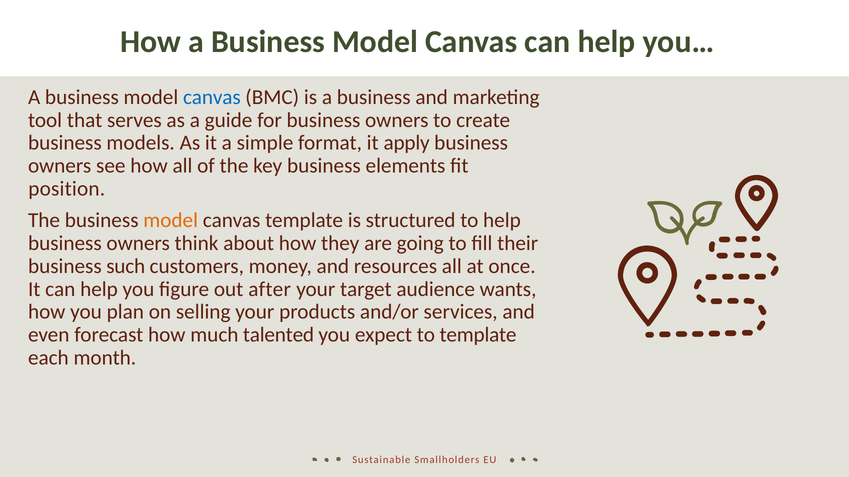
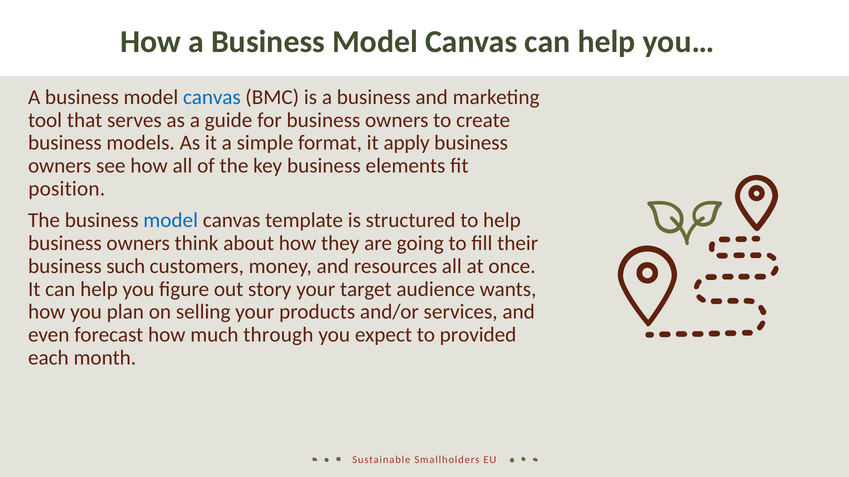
model colour: orange -> blue (171, 221)
after: after -> story (270, 289)
talented: talented -> through (278, 335)
to template: template -> provided (478, 335)
